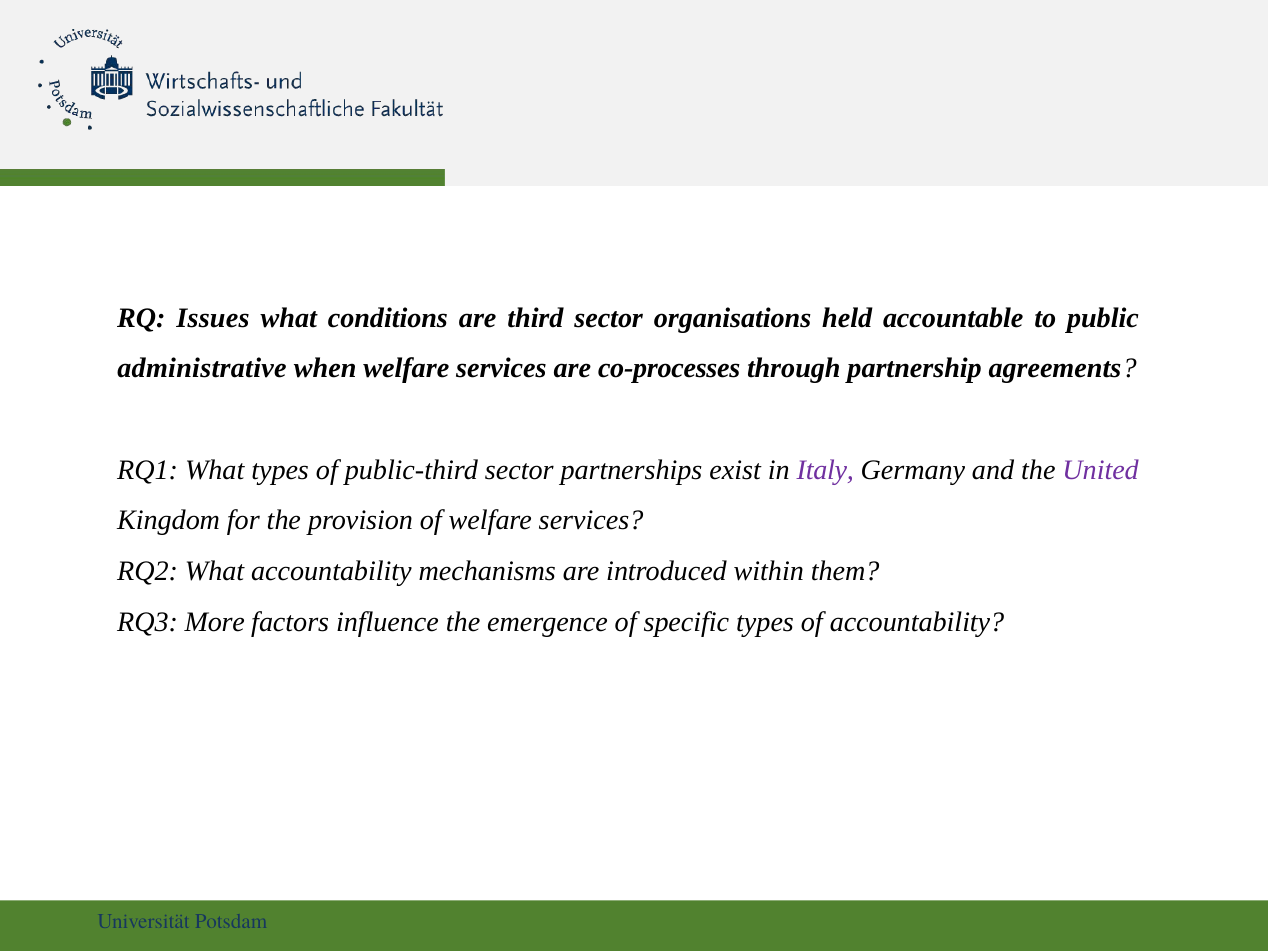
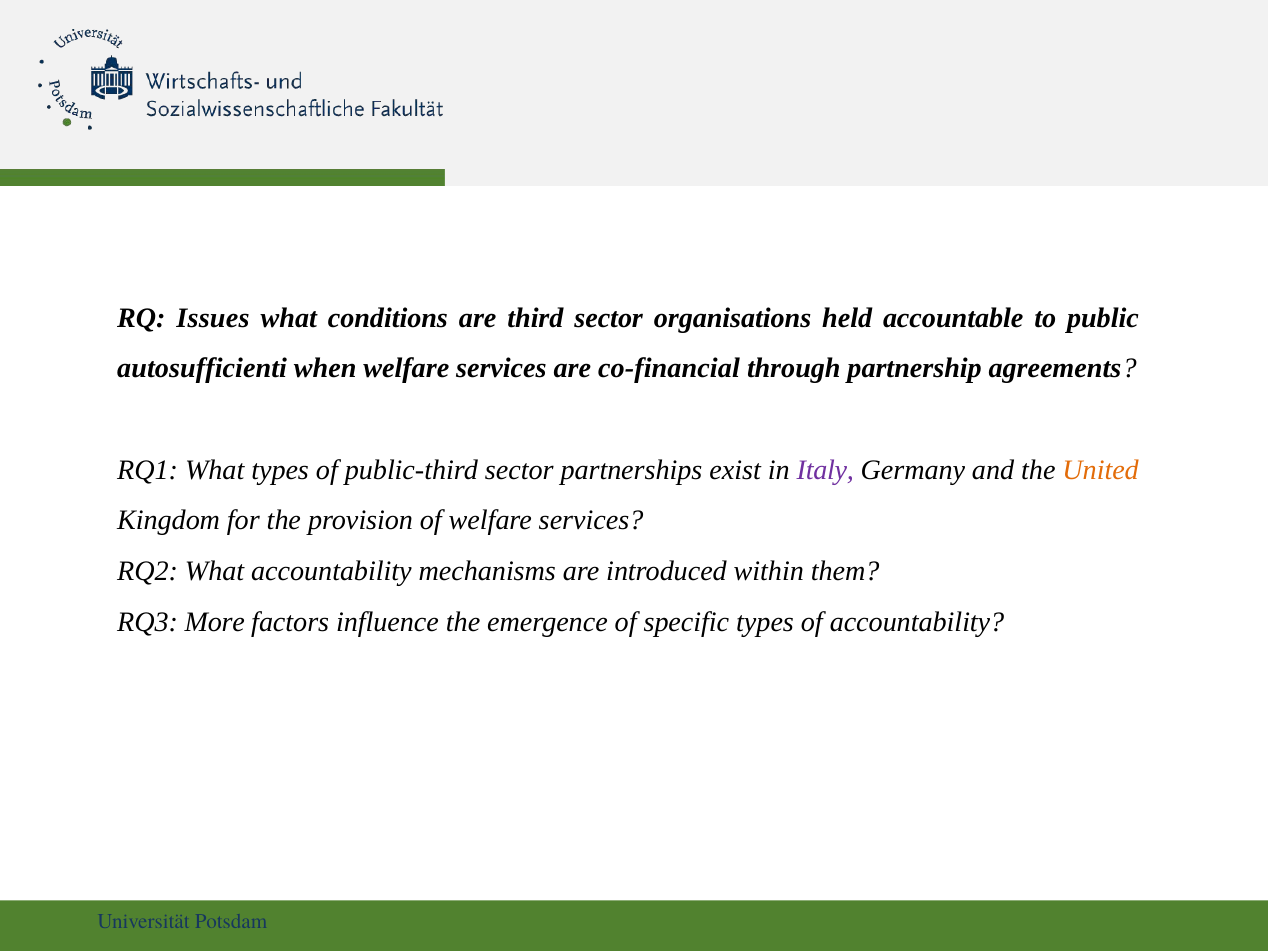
administrative: administrative -> autosufficienti (202, 368)
co-processes: co-processes -> co-financial (669, 368)
United colour: purple -> orange (1101, 470)
